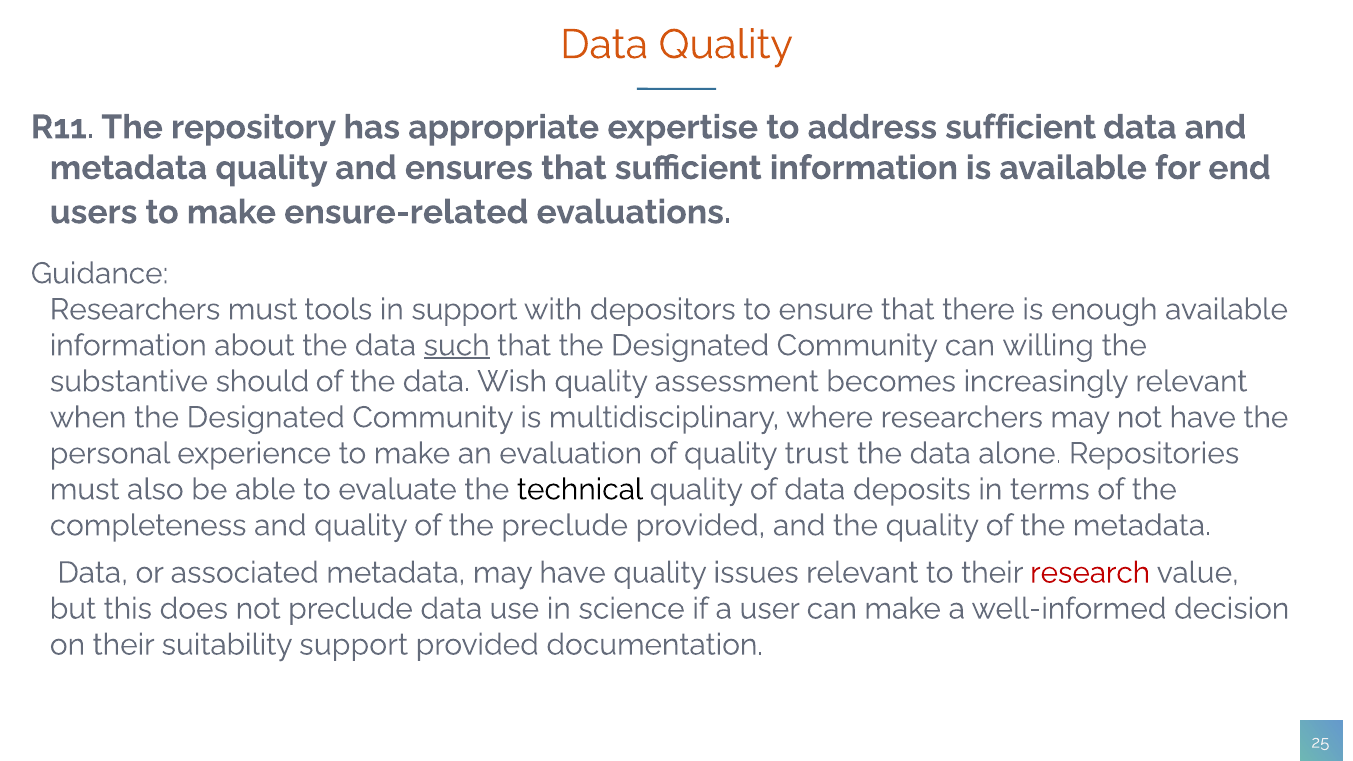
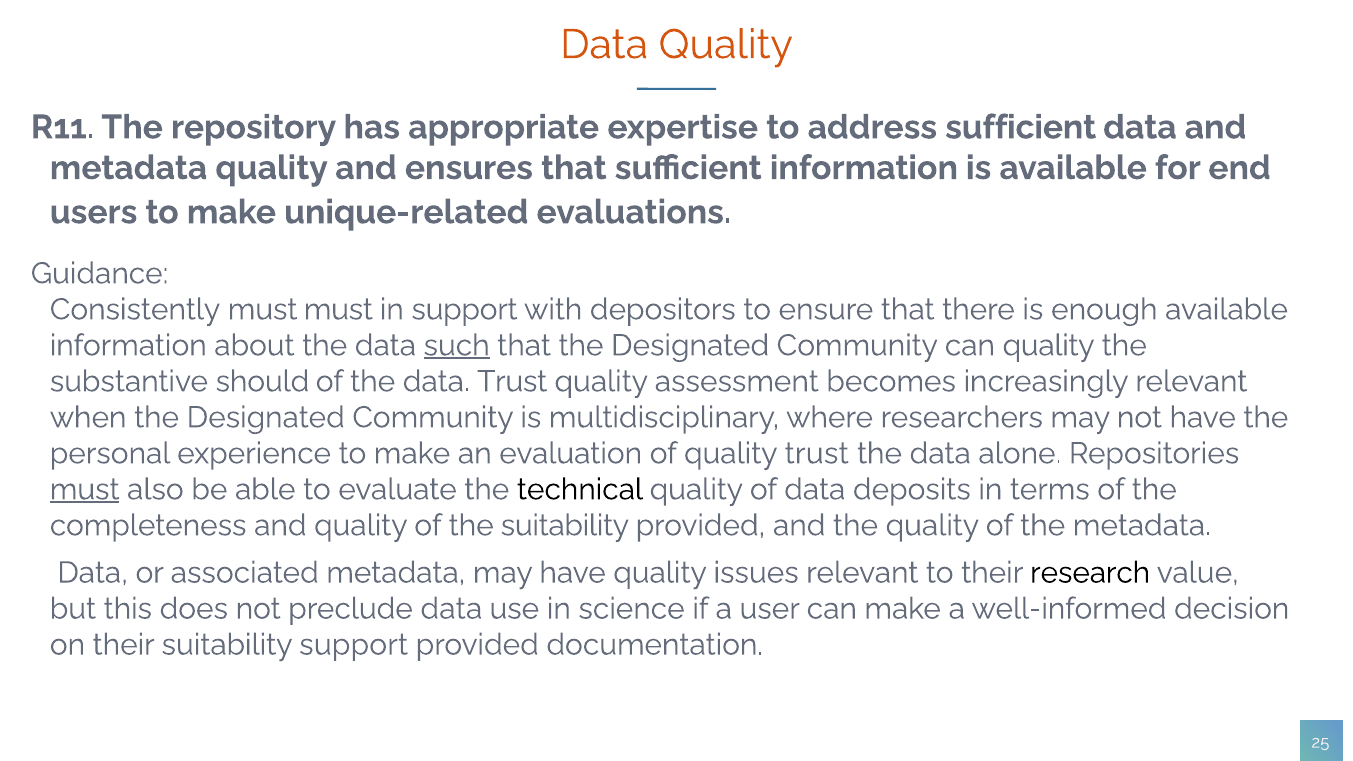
ensure-related: ensure-related -> unique-related (406, 212)
Researchers: Researchers -> Consistently (135, 310)
must tools: tools -> must (338, 310)
can willing: willing -> quality (1049, 345)
data Wish: Wish -> Trust (512, 381)
must underline: none -> present (85, 489)
the preclude: preclude -> suitability (565, 525)
research colour: red -> black (1090, 573)
